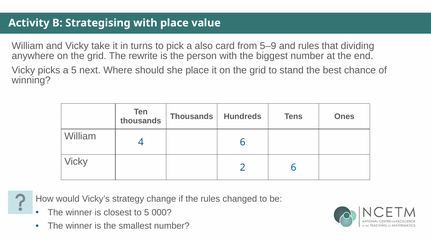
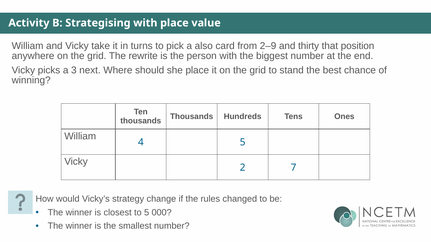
5–9: 5–9 -> 2–9 (268, 46)
and rules: rules -> thirty (309, 46)
dividing: dividing -> position (358, 46)
a 5: 5 -> 3 (74, 70)
4 6: 6 -> 5 (243, 142)
2 6: 6 -> 7 (294, 168)
